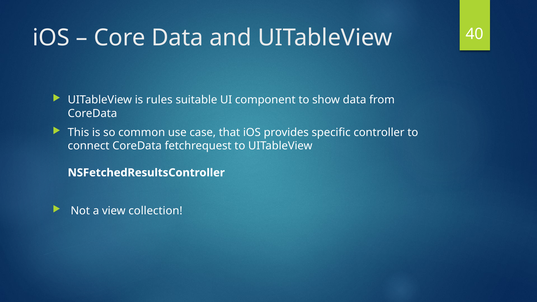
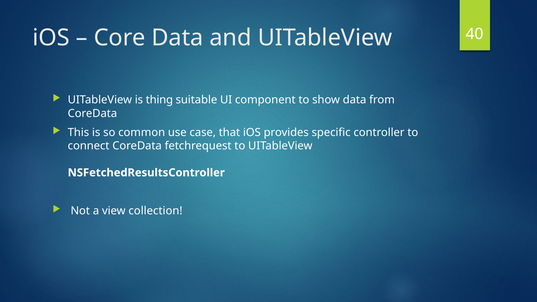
rules: rules -> thing (159, 100)
